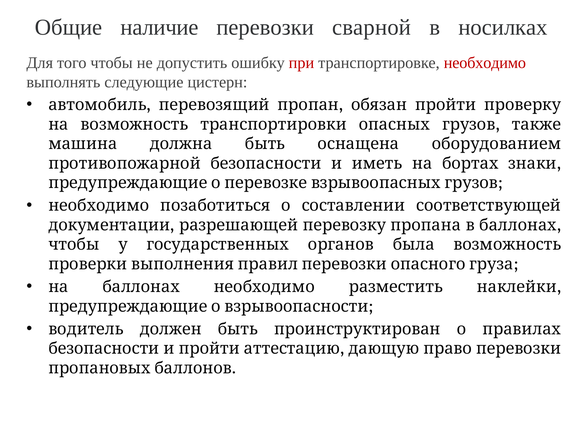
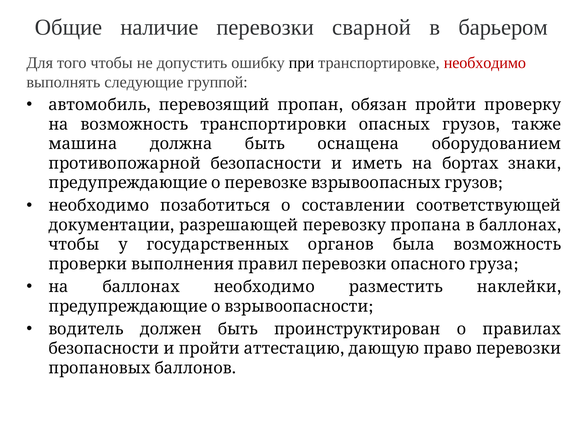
носилках: носилках -> барьером (503, 27)
при colour: red -> black (301, 63)
цистерн: цистерн -> группой (218, 82)
